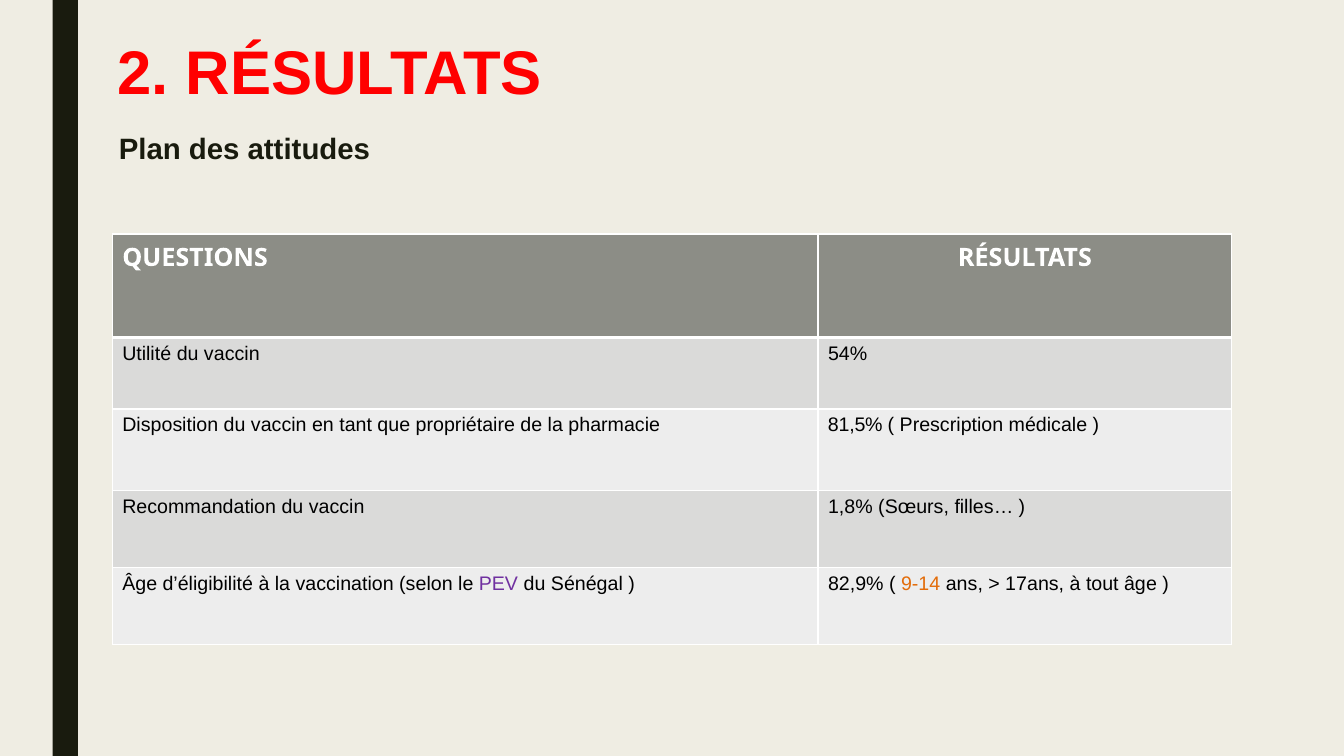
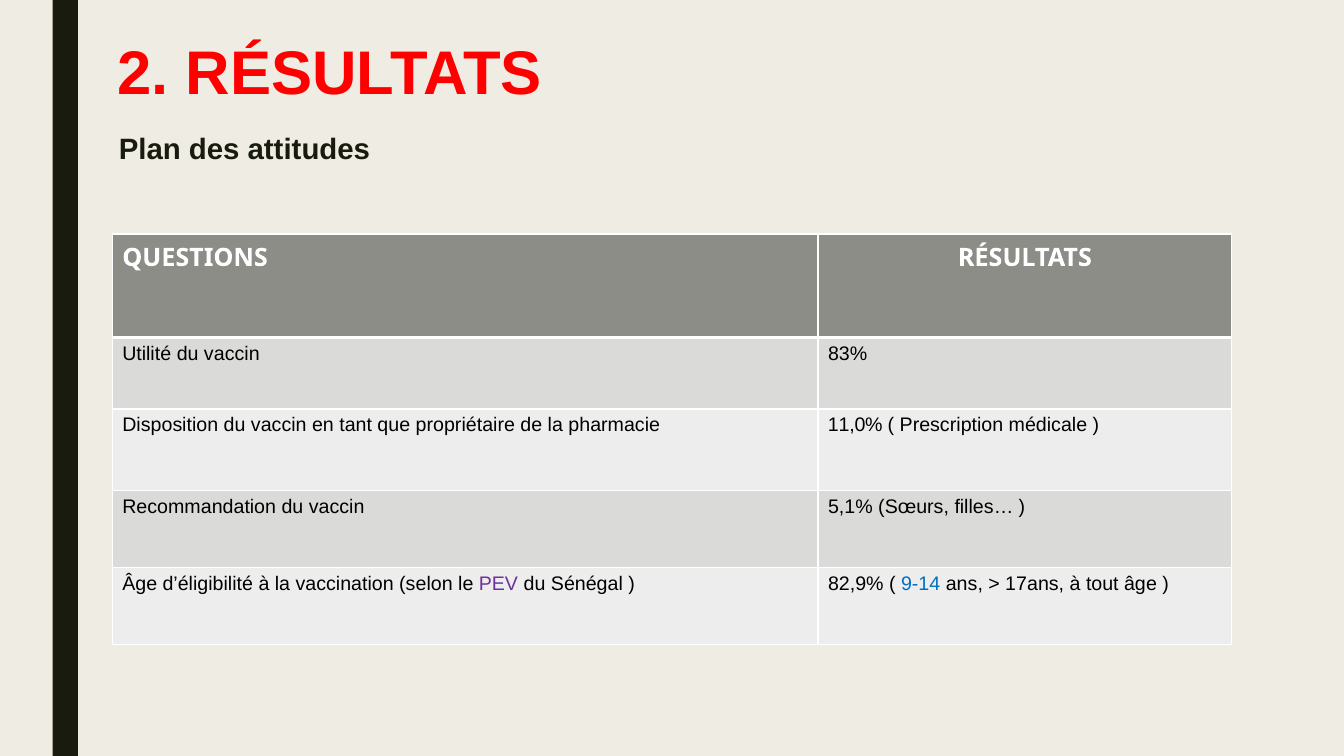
54%: 54% -> 83% (848, 354)
81,5%: 81,5% -> 11,0% (855, 425)
1,8%: 1,8% -> 5,1% (850, 507)
9-14 colour: orange -> blue (921, 584)
